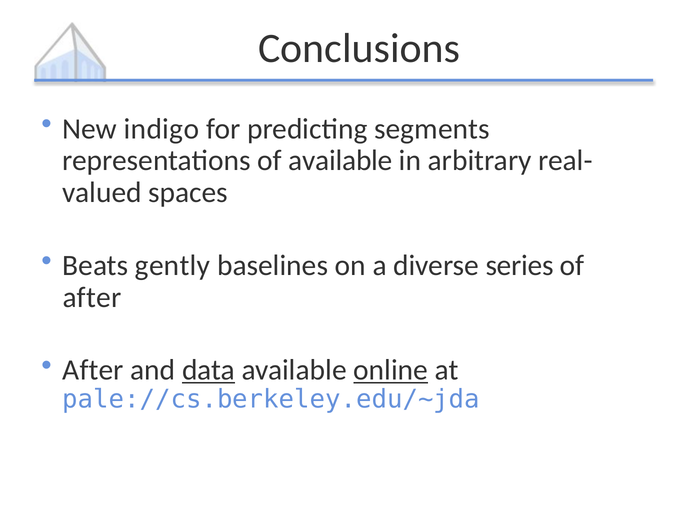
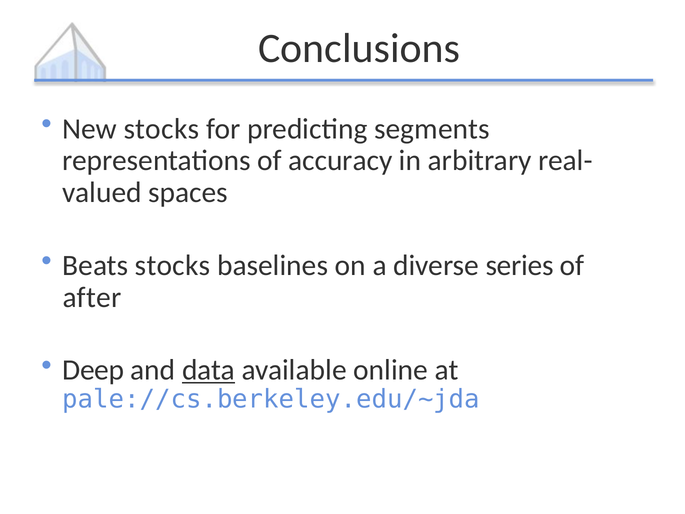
New indigo: indigo -> stocks (161, 129)
of available: available -> accuracy (340, 161)
Beats gently: gently -> stocks (173, 265)
After: After -> Deep (93, 370)
online underline: present -> none (391, 370)
